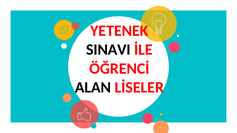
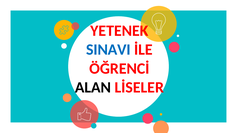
SINAVI colour: black -> blue (108, 50)
